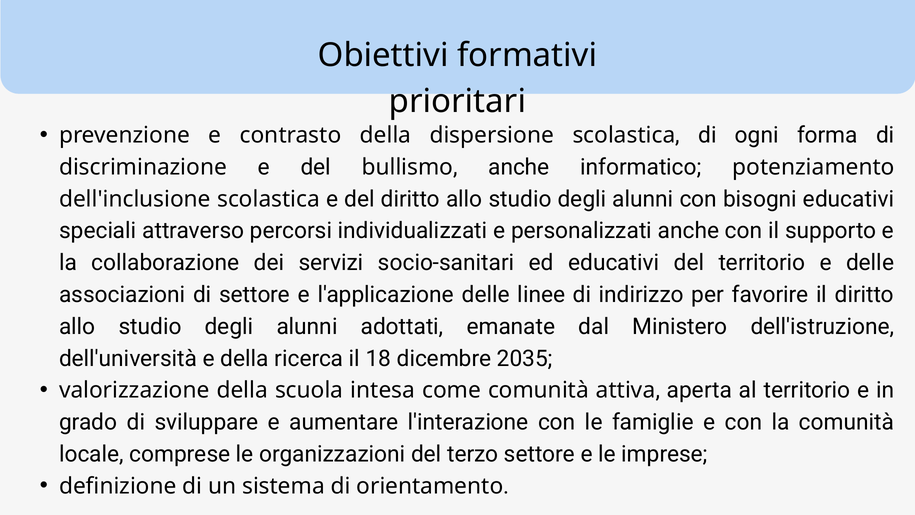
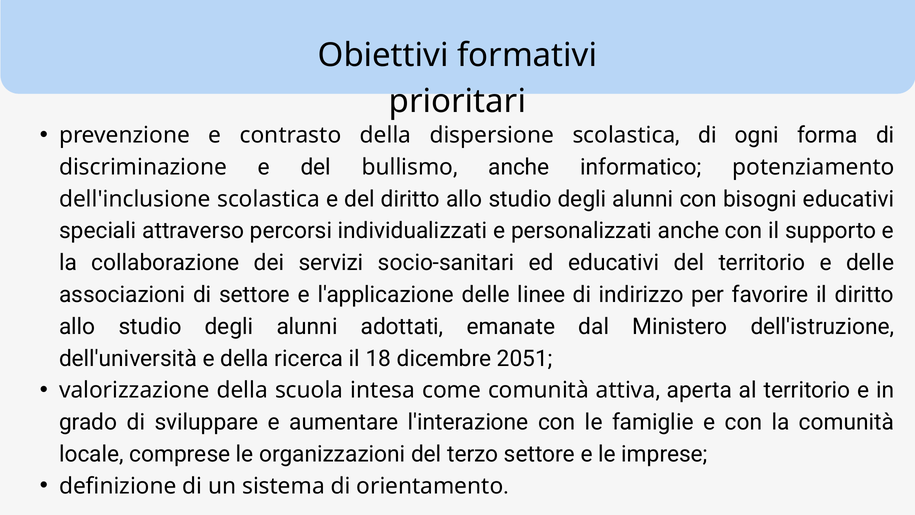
2035: 2035 -> 2051 (525, 358)
